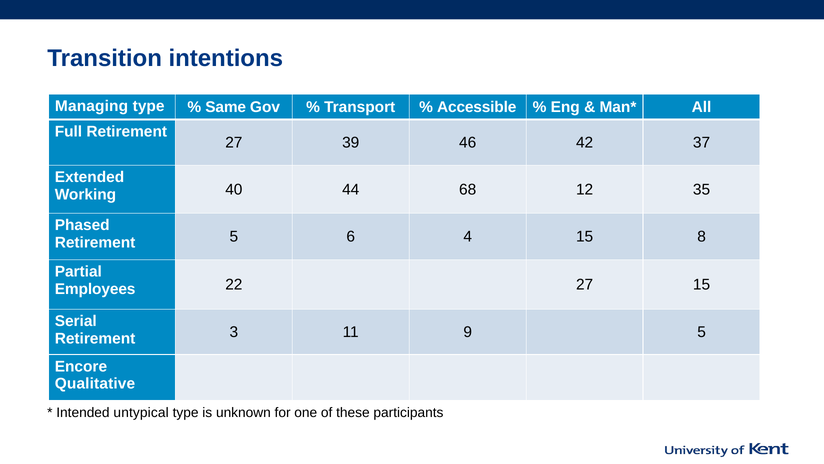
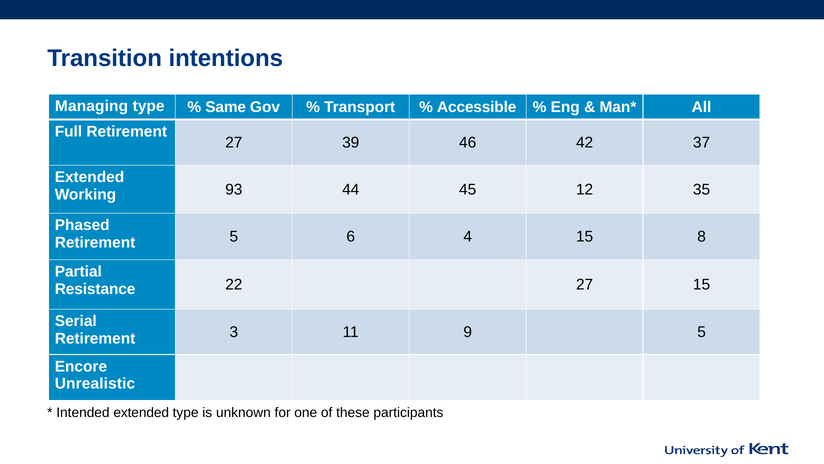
40: 40 -> 93 (234, 189)
68: 68 -> 45 (468, 189)
Employees: Employees -> Resistance (95, 289)
Qualitative: Qualitative -> Unrealistic (95, 383)
Intended untypical: untypical -> extended (141, 412)
